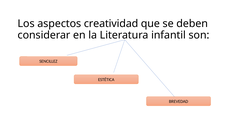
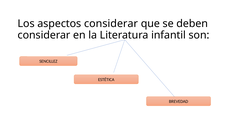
aspectos creatividad: creatividad -> considerar (111, 24)
